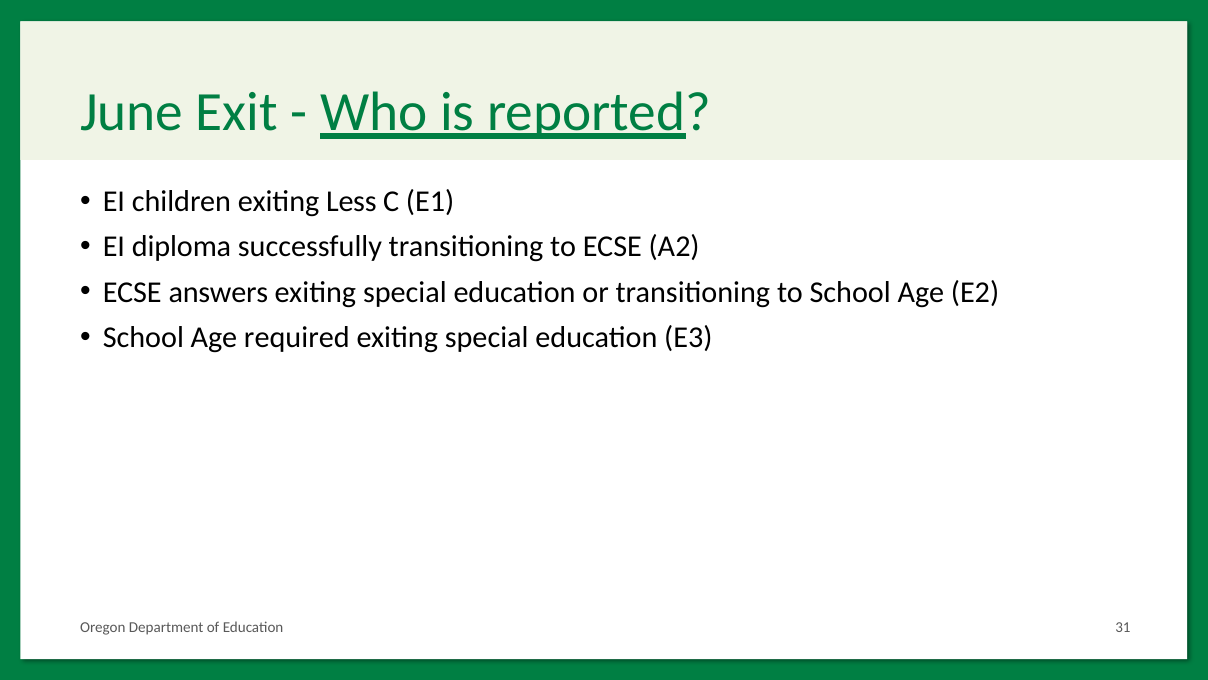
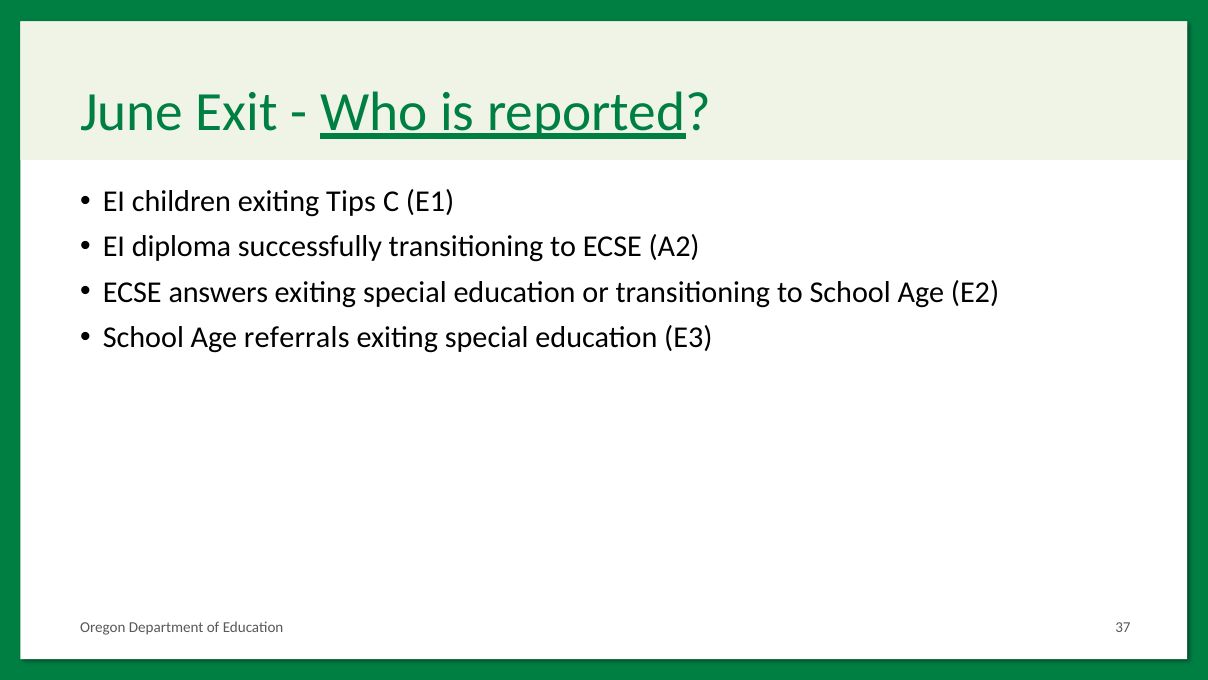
Less: Less -> Tips (351, 202)
required: required -> referrals (297, 337)
31: 31 -> 37 (1123, 627)
